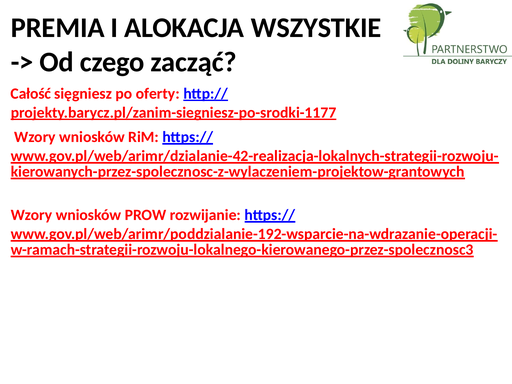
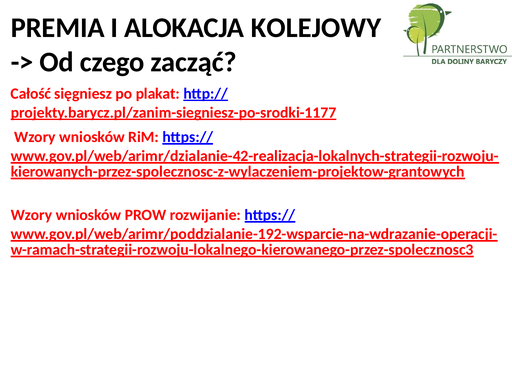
WSZYSTKIE: WSZYSTKIE -> KOLEJOWY (316, 28)
oferty: oferty -> plakat (158, 94)
